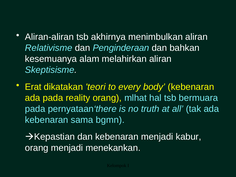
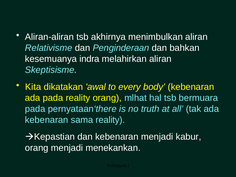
alam: alam -> indra (89, 59)
Erat: Erat -> Kita (33, 87)
teori: teori -> awal (96, 87)
sama bgmn: bgmn -> reality (110, 120)
